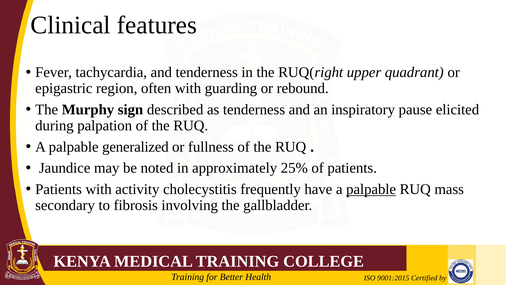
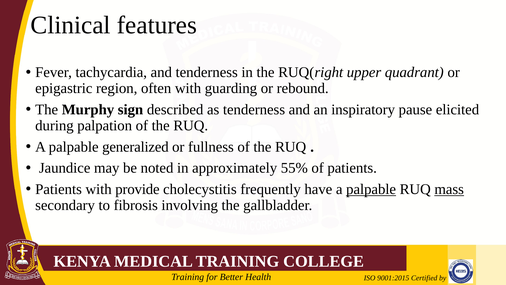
25%: 25% -> 55% (294, 168)
activity: activity -> provide (137, 189)
mass underline: none -> present (449, 189)
